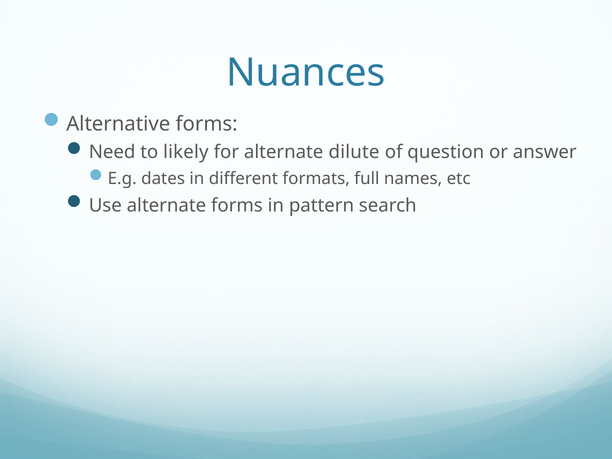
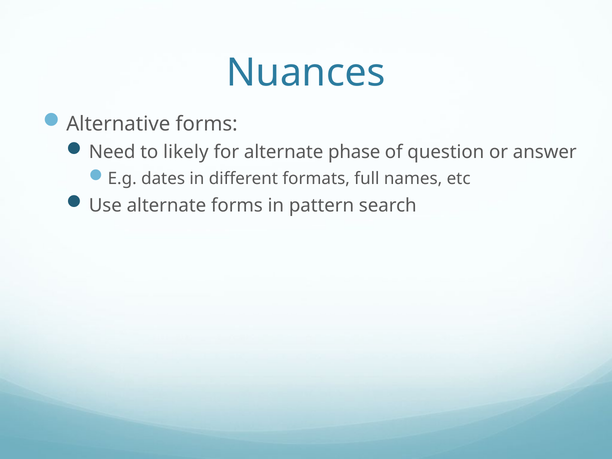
dilute: dilute -> phase (354, 152)
